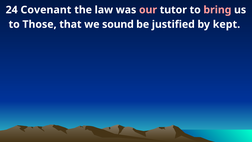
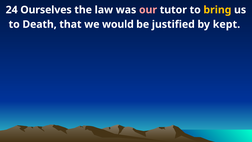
Covenant: Covenant -> Ourselves (46, 10)
bring colour: pink -> yellow (217, 10)
Those: Those -> Death (40, 24)
sound: sound -> would (118, 24)
